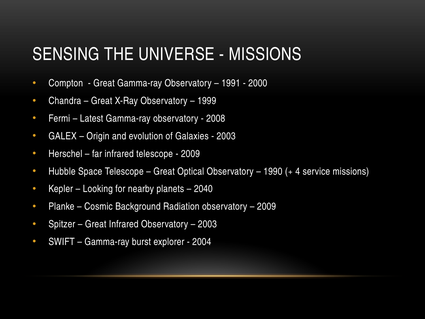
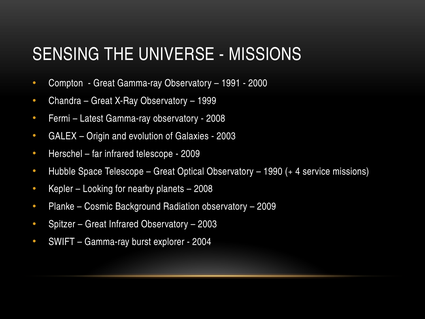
2040: 2040 -> 2008 (203, 189)
